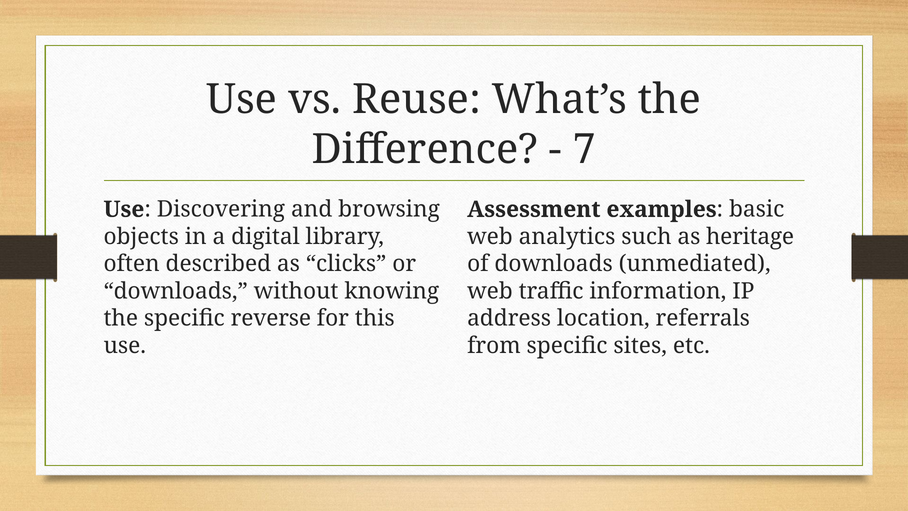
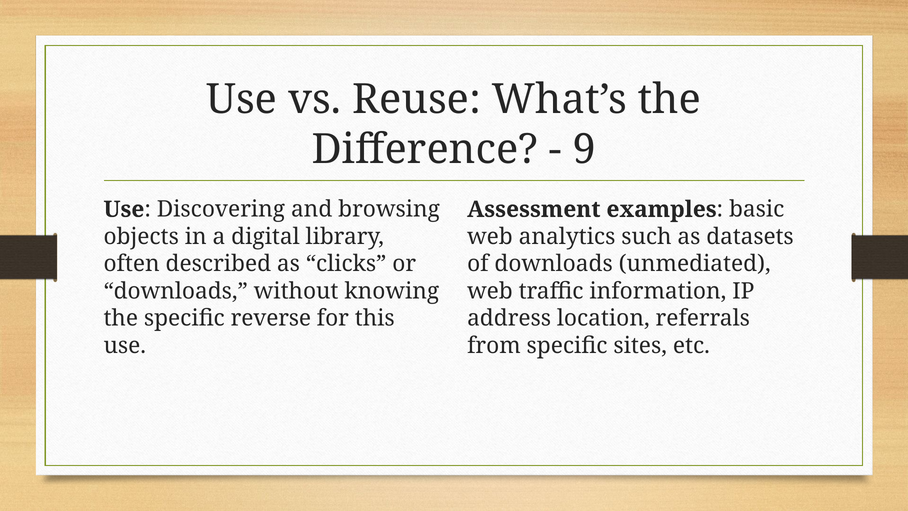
7: 7 -> 9 (584, 150)
heritage: heritage -> datasets (750, 237)
